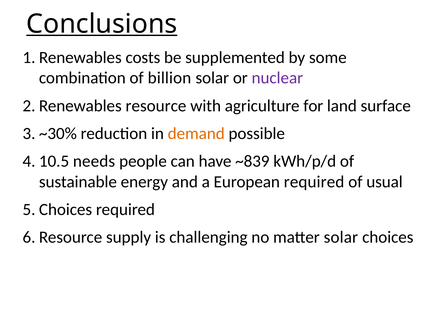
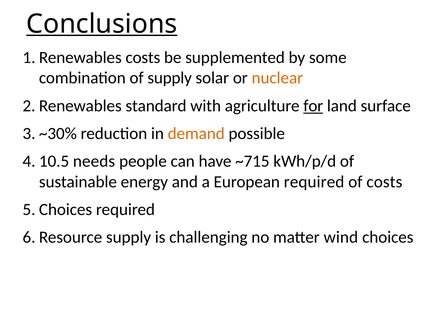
of billion: billion -> supply (170, 78)
nuclear colour: purple -> orange (277, 78)
resource: resource -> standard (156, 106)
for underline: none -> present (313, 106)
~839: ~839 -> ~715 (252, 161)
of usual: usual -> costs (384, 182)
matter solar: solar -> wind (341, 237)
